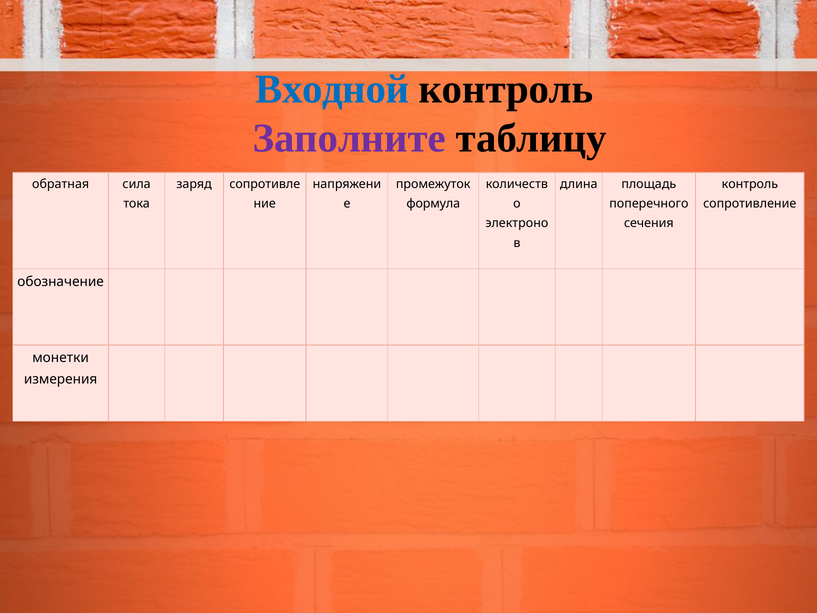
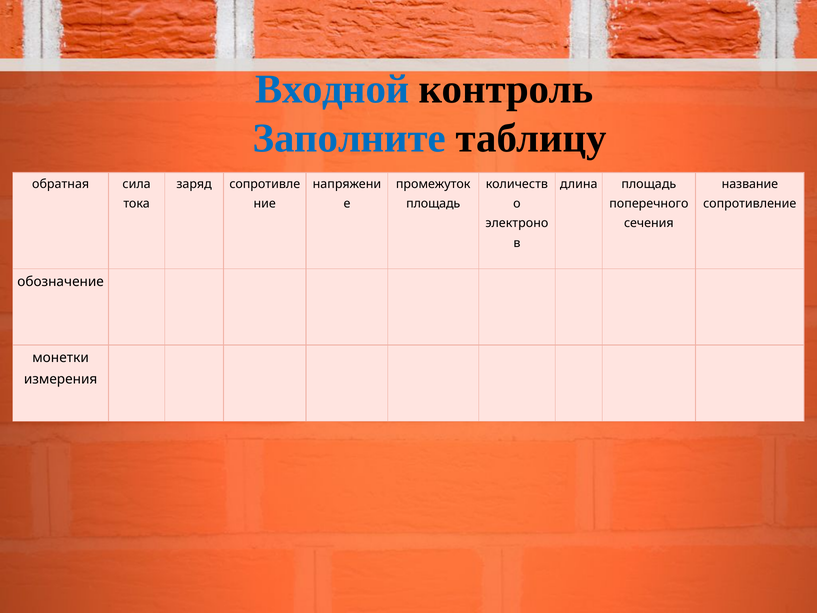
Заполните colour: purple -> blue (349, 138)
контроль: контроль -> название (750, 184)
формула: формула -> площадь (433, 204)
